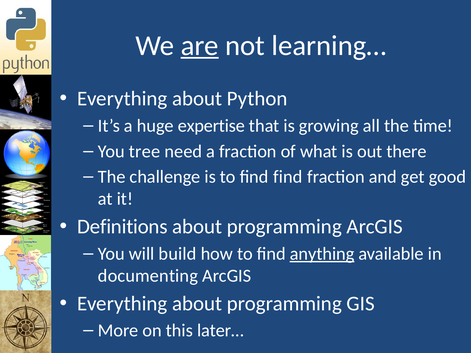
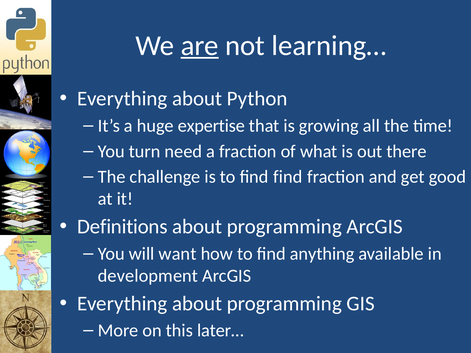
tree: tree -> turn (145, 151)
build: build -> want (178, 254)
anything underline: present -> none (322, 254)
documenting: documenting -> development (148, 276)
